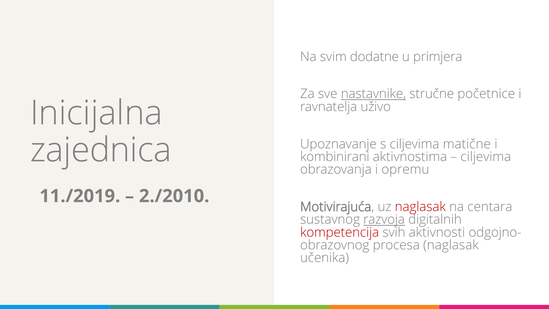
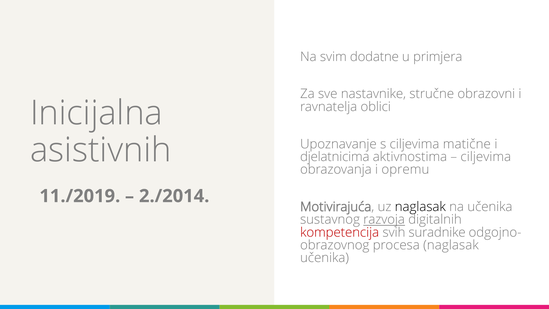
nastavnike underline: present -> none (373, 94)
početnice: početnice -> obrazovni (486, 94)
uživo: uživo -> oblici (376, 107)
zajednica: zajednica -> asistivnih (101, 150)
kombinirani: kombinirani -> djelatnicima (335, 157)
2./2010: 2./2010 -> 2./2014 (174, 196)
naglasak colour: red -> black (420, 207)
na centara: centara -> učenika (490, 207)
aktivnosti: aktivnosti -> suradnike (437, 232)
